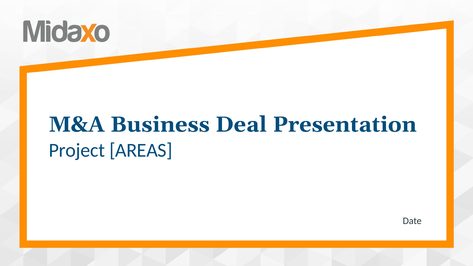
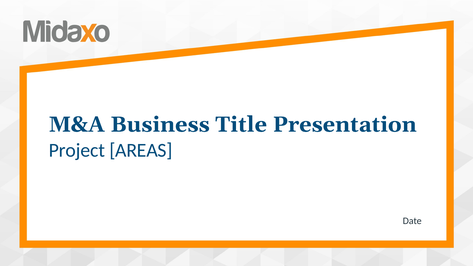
Deal: Deal -> Title (241, 125)
